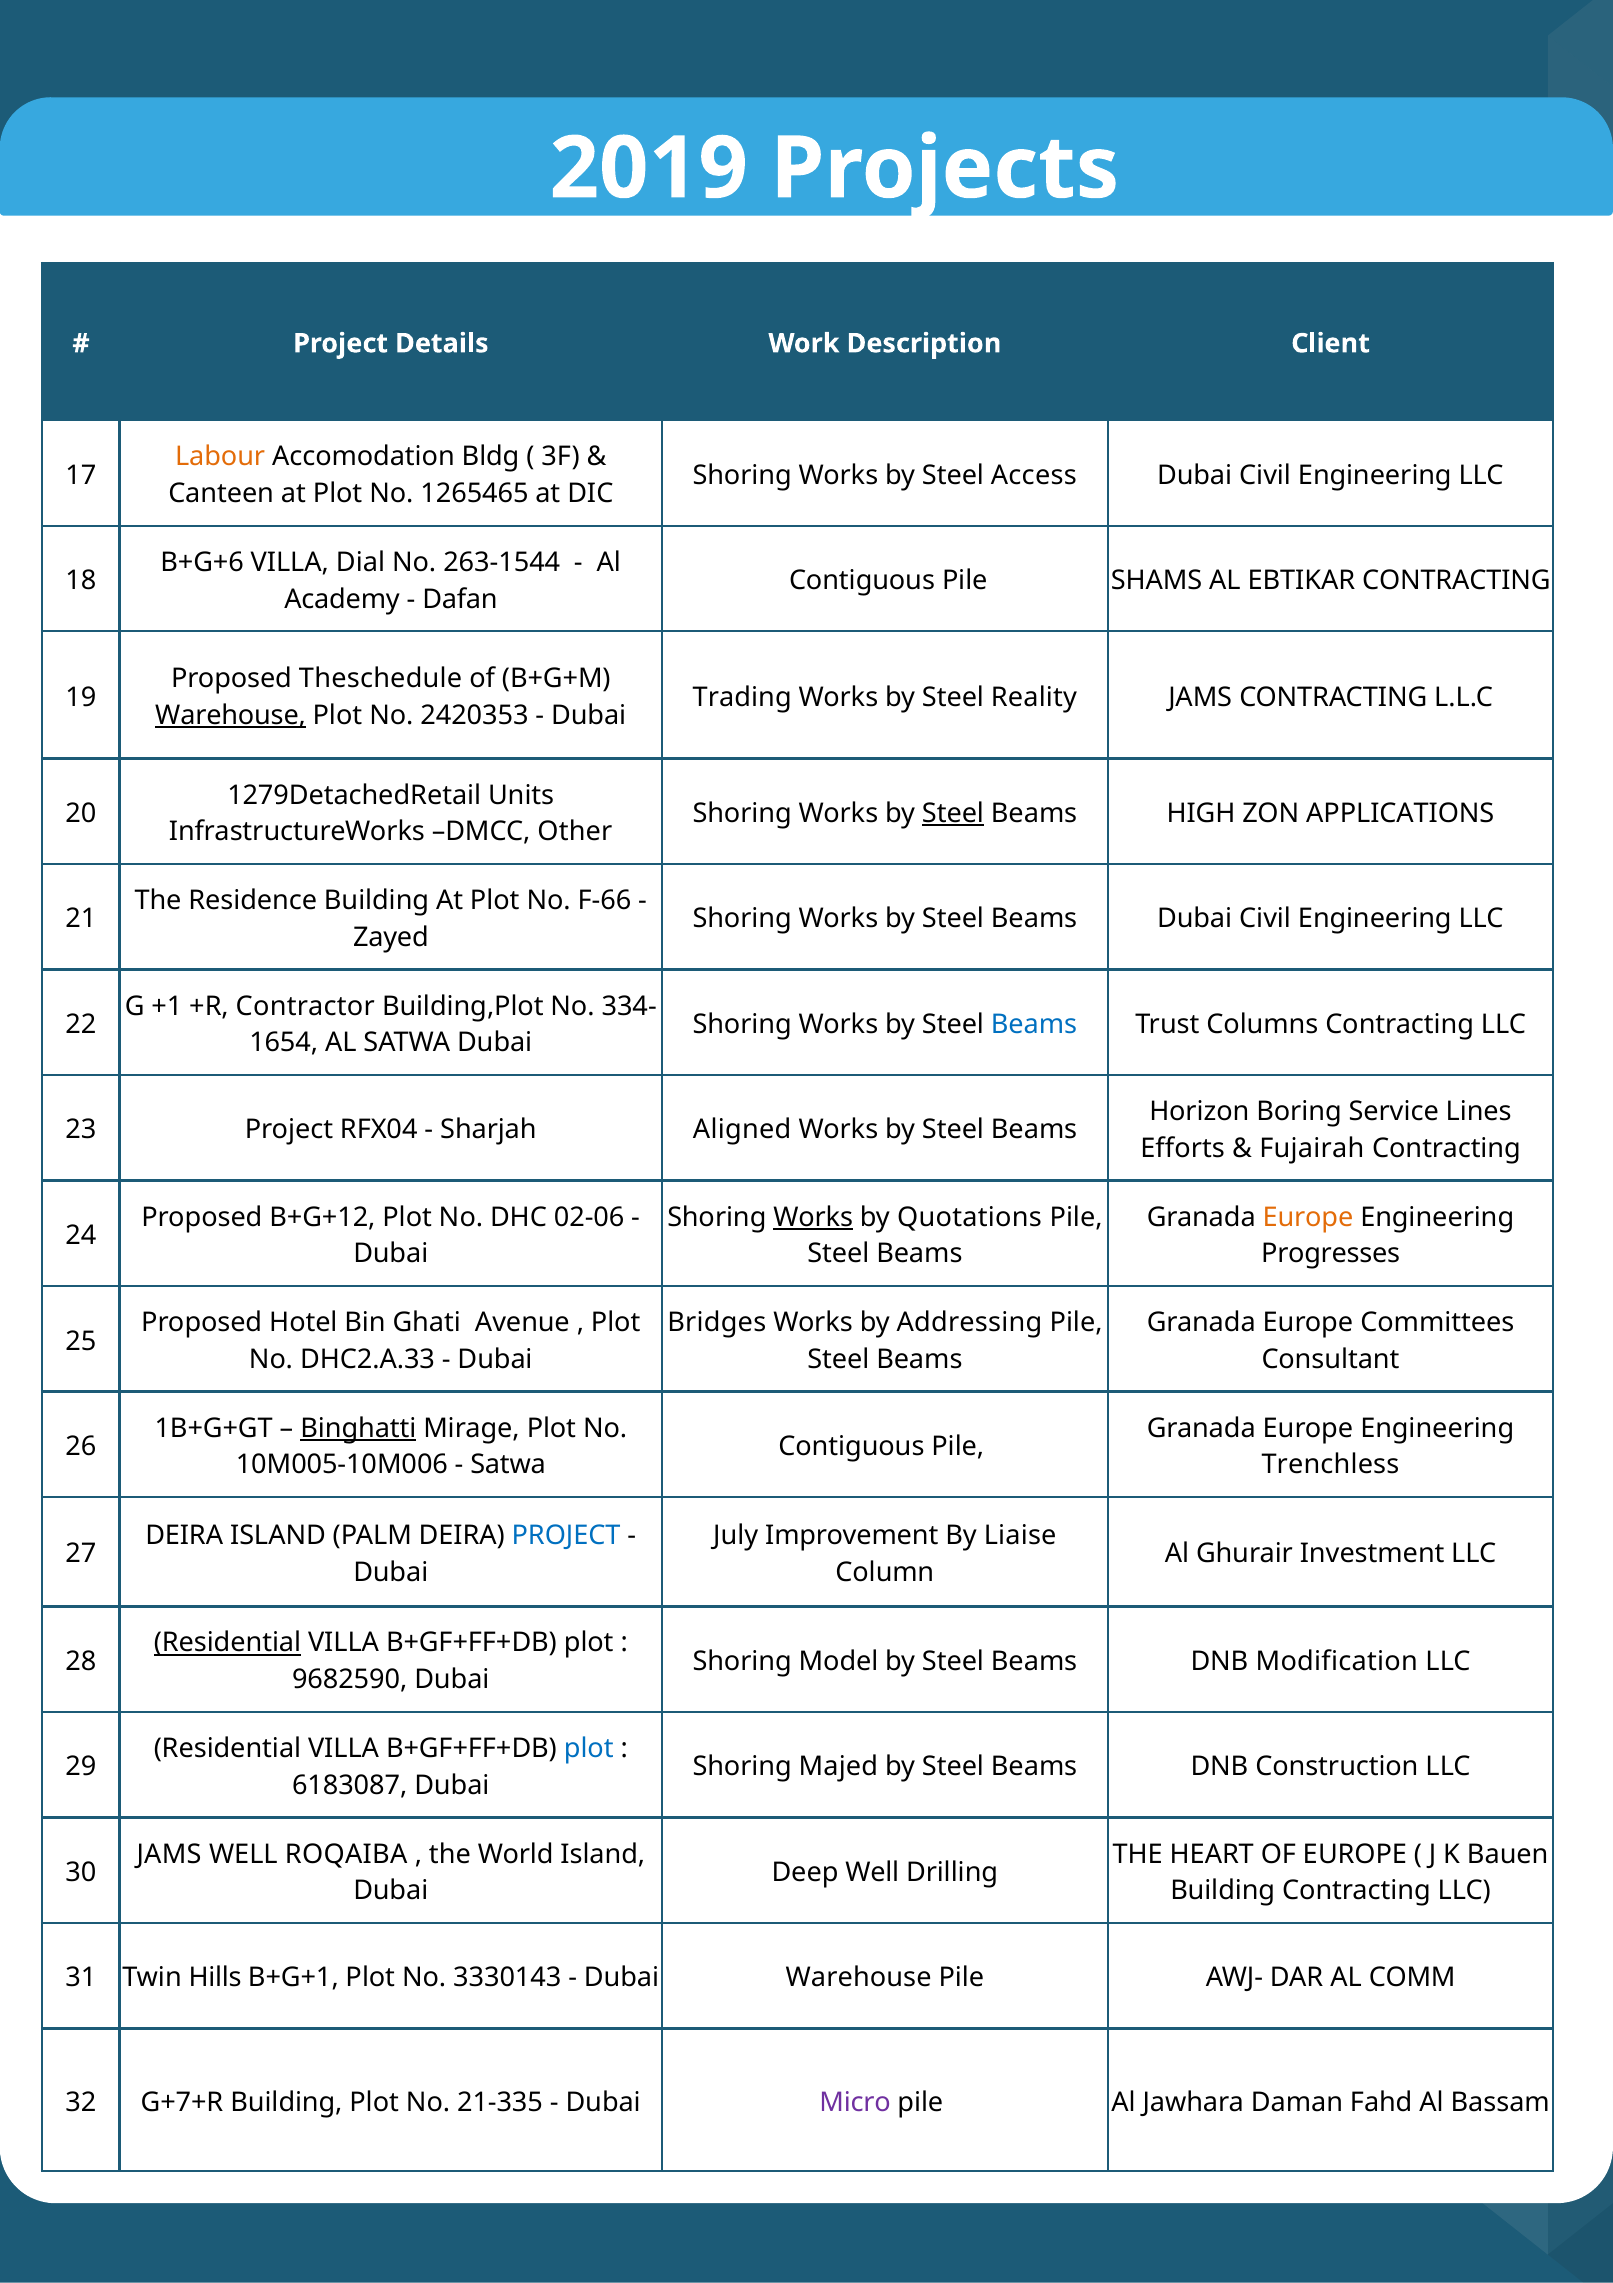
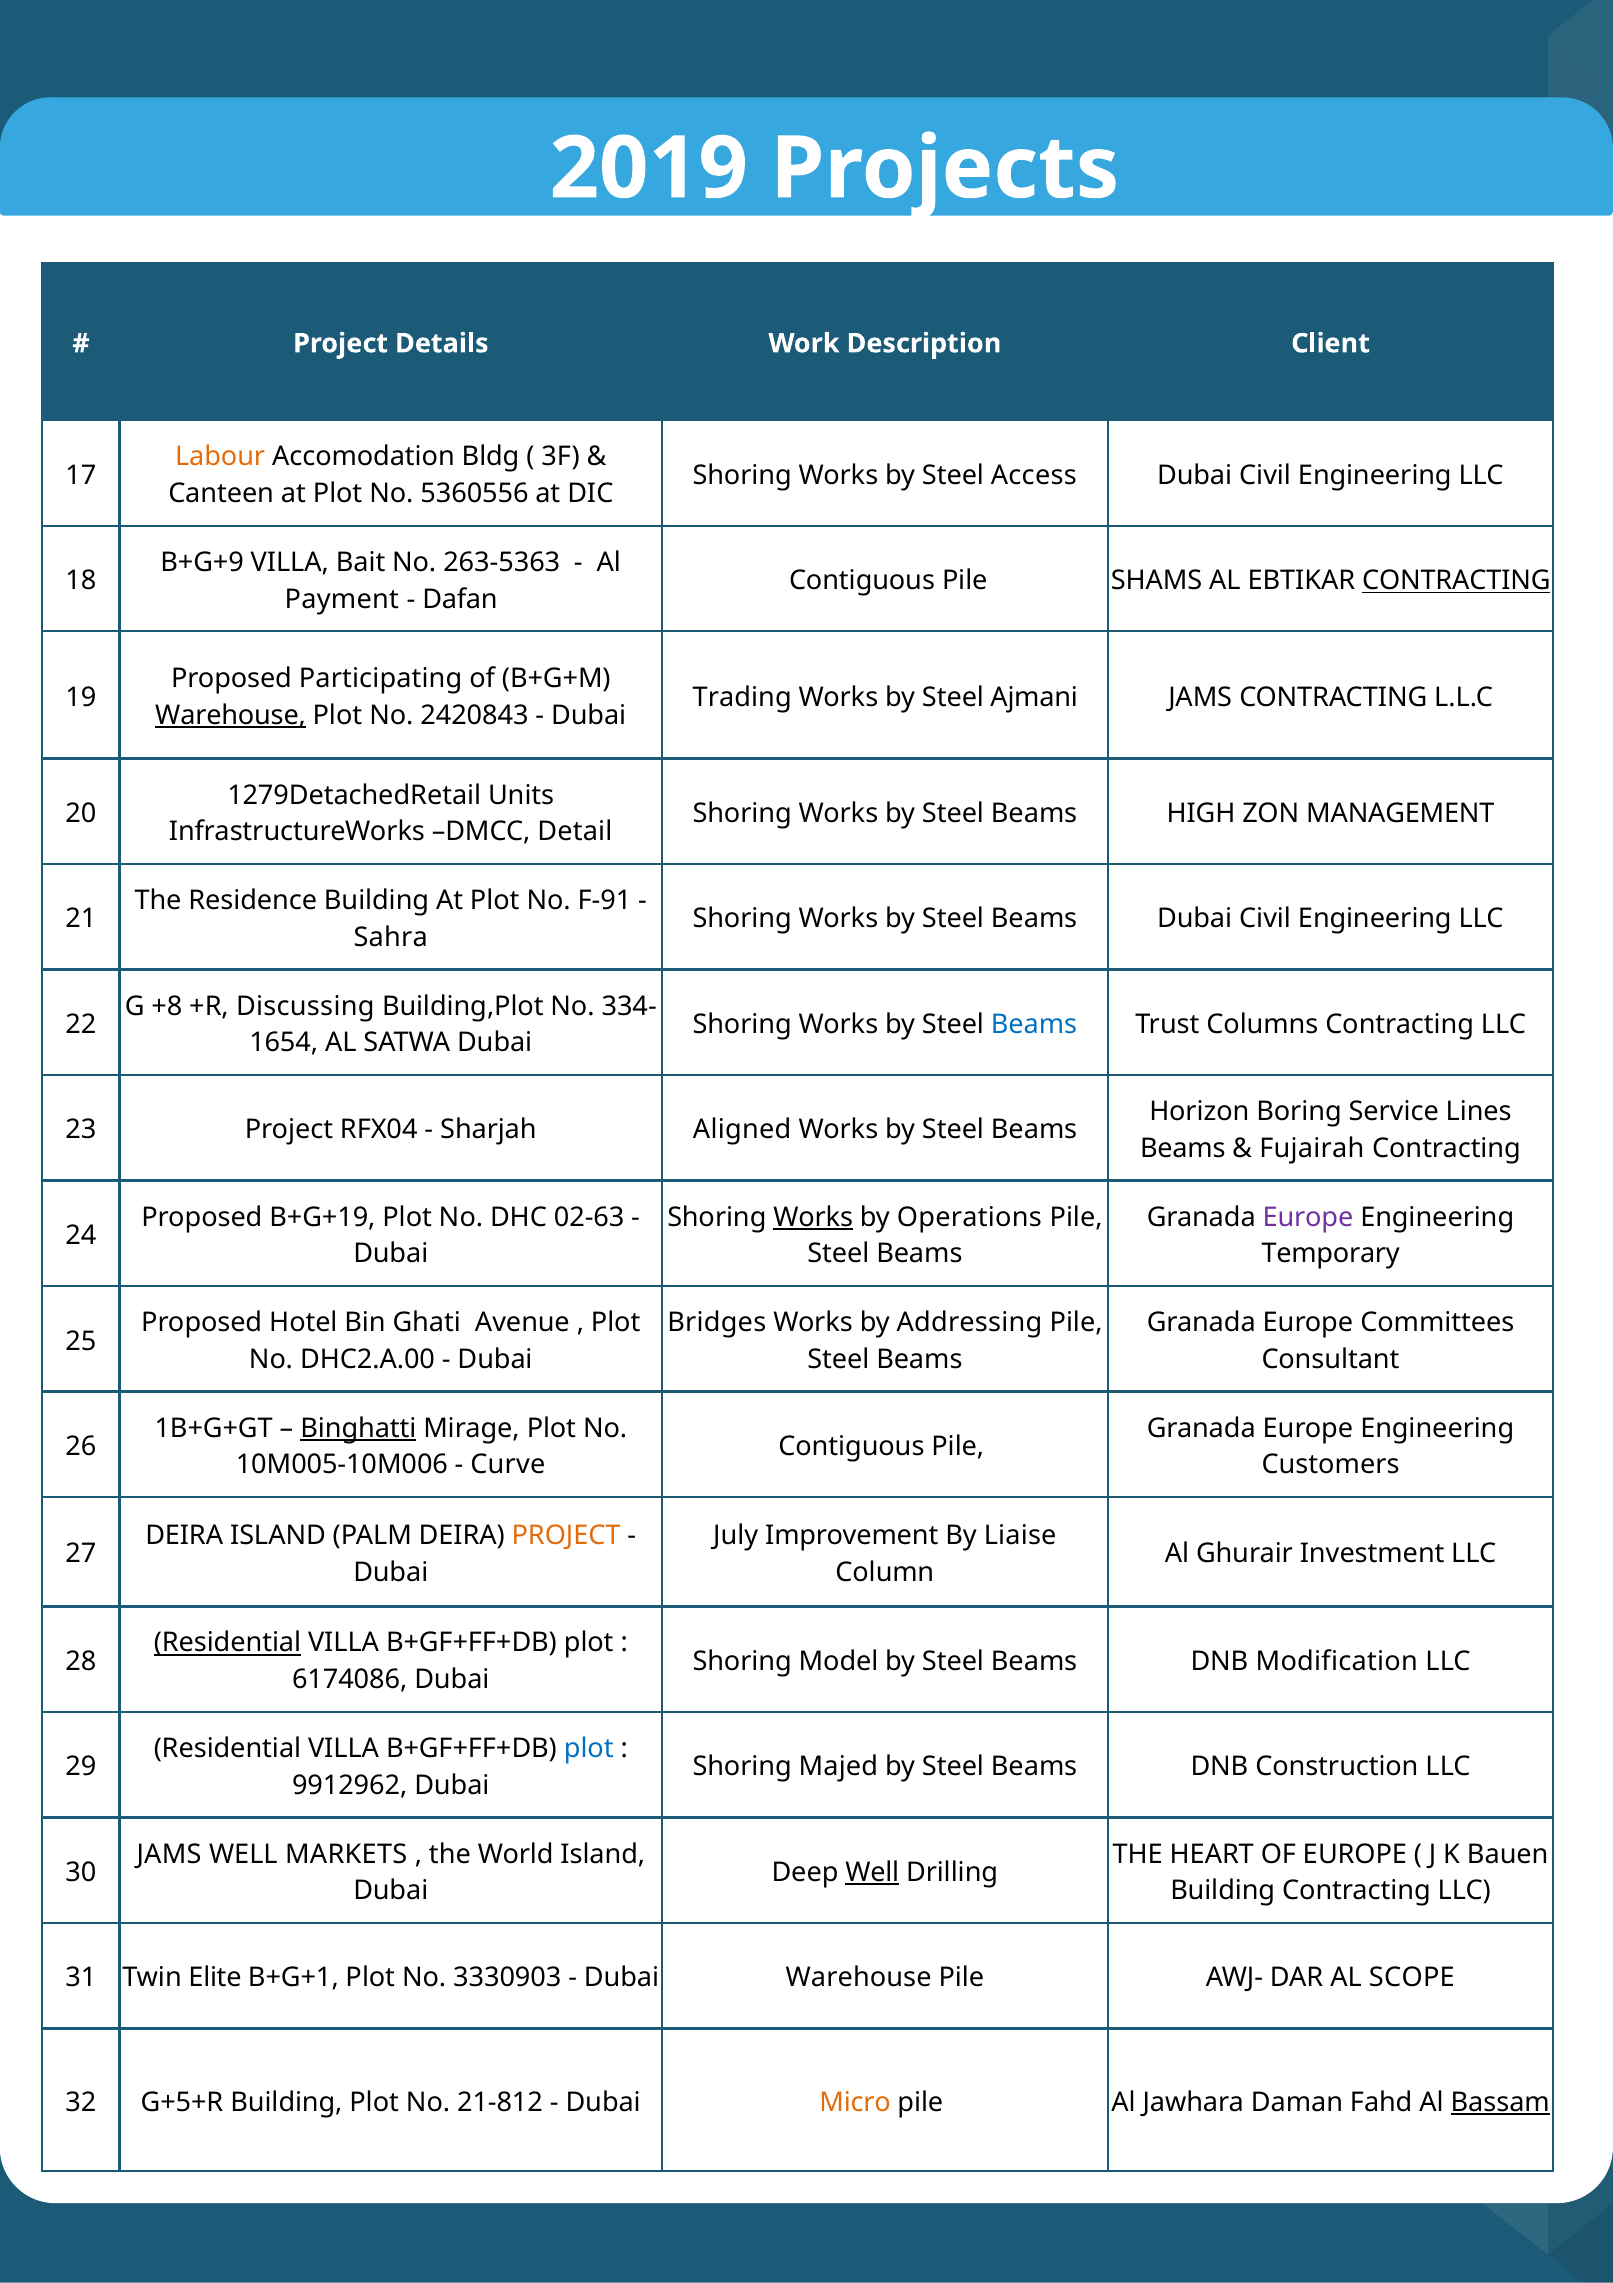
1265465: 1265465 -> 5360556 (475, 494)
B+G+6: B+G+6 -> B+G+9 (202, 562)
Dial: Dial -> Bait (361, 562)
263-1544: 263-1544 -> 263-5363 (502, 562)
CONTRACTING underline: none -> present (1456, 581)
Academy: Academy -> Payment (342, 599)
Theschedule: Theschedule -> Participating (381, 679)
Reality: Reality -> Ajmani (1034, 697)
2420353: 2420353 -> 2420843 (474, 715)
Steel underline: present -> none (953, 813)
APPLICATIONS: APPLICATIONS -> MANAGEMENT (1400, 813)
Other: Other -> Detail (575, 832)
F-66: F-66 -> F-91 (604, 900)
Zayed: Zayed -> Sahra (391, 937)
+1: +1 -> +8 (167, 1006)
Contractor: Contractor -> Discussing (305, 1006)
Efforts: Efforts -> Beams (1183, 1148)
B+G+12: B+G+12 -> B+G+19 (322, 1217)
02-06: 02-06 -> 02-63 (589, 1217)
Quotations: Quotations -> Operations (969, 1217)
Europe colour: orange -> purple (1308, 1217)
Progresses: Progresses -> Temporary (1331, 1254)
DHC2.A.33: DHC2.A.33 -> DHC2.A.00 (368, 1359)
Satwa: Satwa -> Curve (508, 1465)
Trenchless: Trenchless -> Customers (1331, 1465)
PROJECT colour: blue -> orange (566, 1535)
9682590: 9682590 -> 6174086 (350, 1680)
6183087: 6183087 -> 9912962 (350, 1785)
ROQAIBA: ROQAIBA -> MARKETS (346, 1854)
Well underline: none -> present (872, 1872)
Hills: Hills -> Elite (215, 1978)
3330143: 3330143 -> 3330903 (507, 1978)
COMM: COMM -> SCOPE (1412, 1978)
G+7+R: G+7+R -> G+5+R (182, 2102)
21-335: 21-335 -> 21-812 (500, 2102)
Micro colour: purple -> orange (855, 2102)
Bassam underline: none -> present (1500, 2102)
